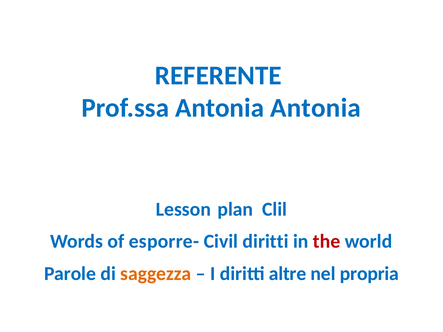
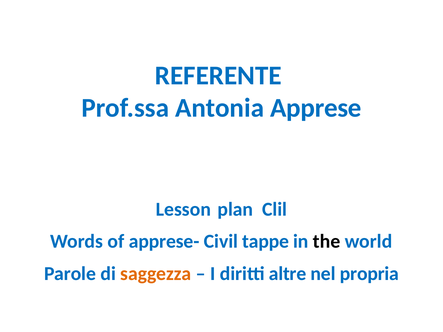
Antonia Antonia: Antonia -> Apprese (316, 108)
esporre-: esporre- -> apprese- (164, 242)
Civil diritti: diritti -> tappe (266, 242)
the colour: red -> black (327, 242)
